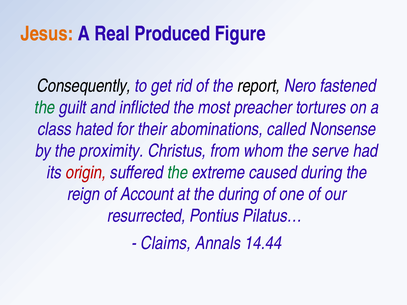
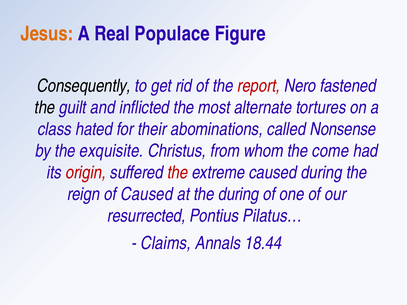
Produced: Produced -> Populace (172, 34)
report colour: black -> red (259, 86)
the colour: green -> black (45, 108)
preacher: preacher -> alternate (263, 108)
proximity: proximity -> exquisite (112, 151)
serve: serve -> come (331, 151)
the colour: green -> red (178, 173)
of Account: Account -> Caused (147, 194)
14.44: 14.44 -> 18.44 (263, 243)
